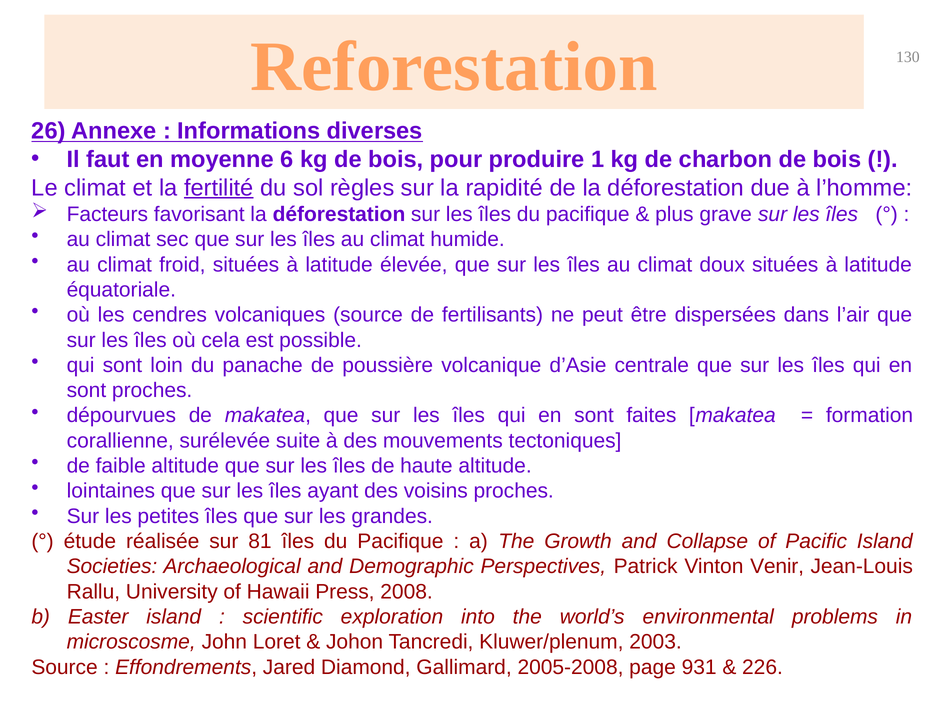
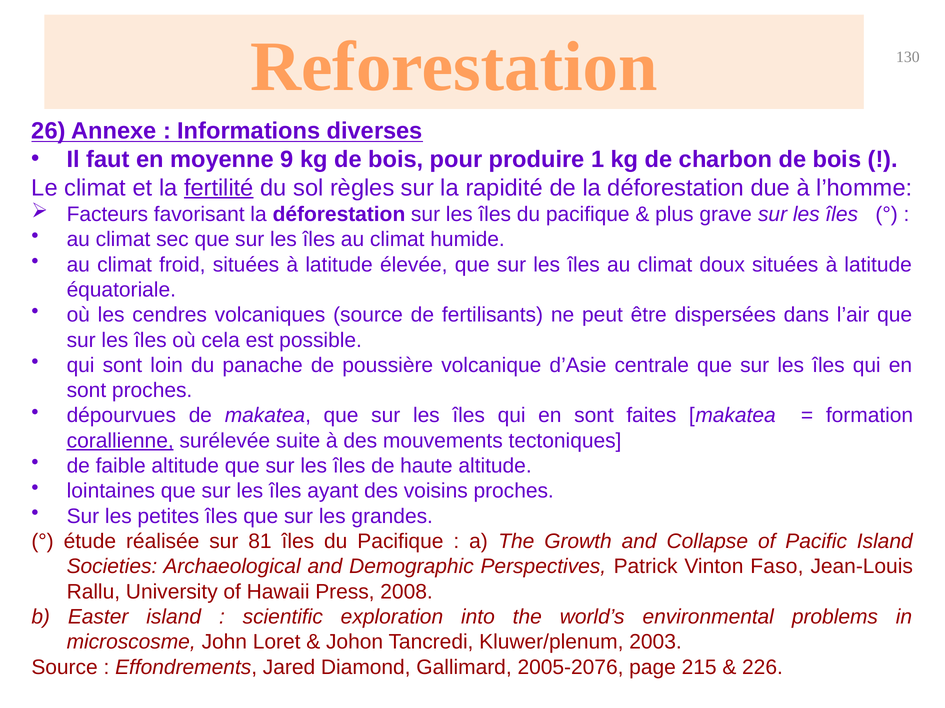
6: 6 -> 9 (287, 160)
corallienne underline: none -> present (120, 441)
Venir: Venir -> Faso (777, 567)
2005-2008: 2005-2008 -> 2005-2076 (570, 668)
931: 931 -> 215 (699, 668)
